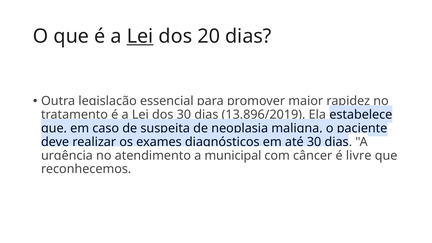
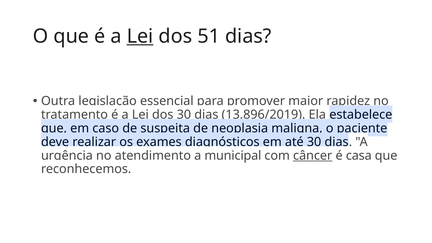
20: 20 -> 51 (209, 36)
câncer underline: none -> present (313, 156)
livre: livre -> casa (359, 156)
